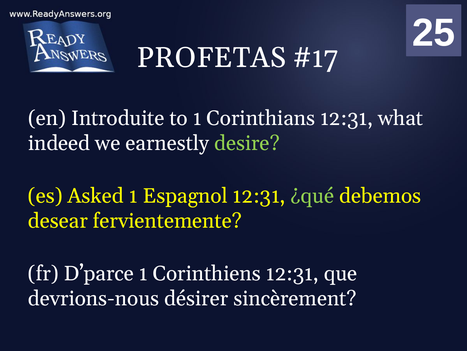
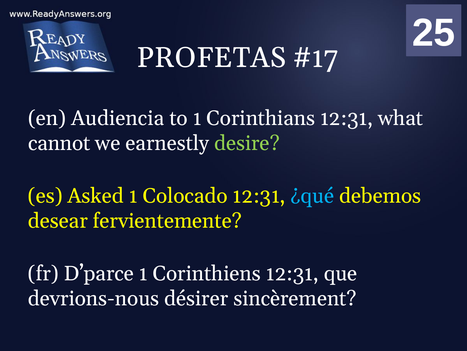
Introduite: Introduite -> Audiencia (118, 118)
indeed: indeed -> cannot (59, 143)
Espagnol: Espagnol -> Colocado (185, 196)
¿qué colour: light green -> light blue (312, 196)
